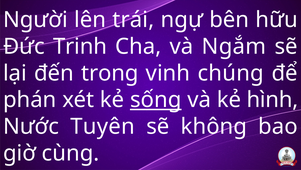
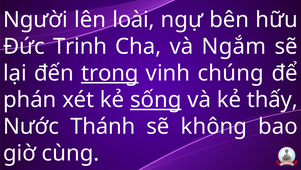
trái: trái -> loài (133, 20)
trong underline: none -> present (110, 73)
hình: hình -> thấy (272, 100)
Tuyên: Tuyên -> Thánh (103, 126)
